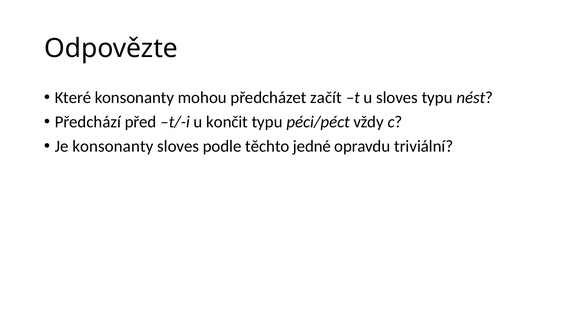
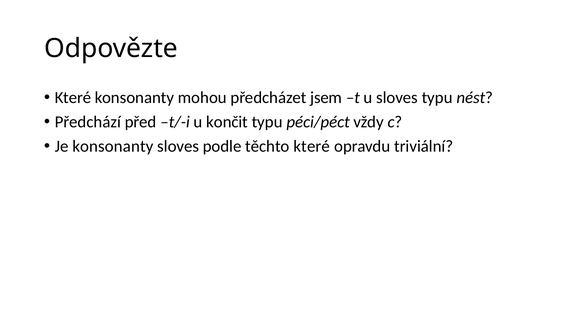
začít: začít -> jsem (326, 98)
těchto jedné: jedné -> které (312, 146)
